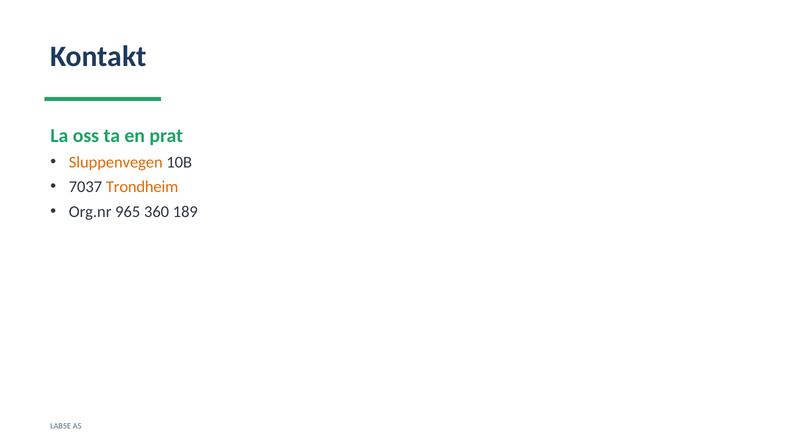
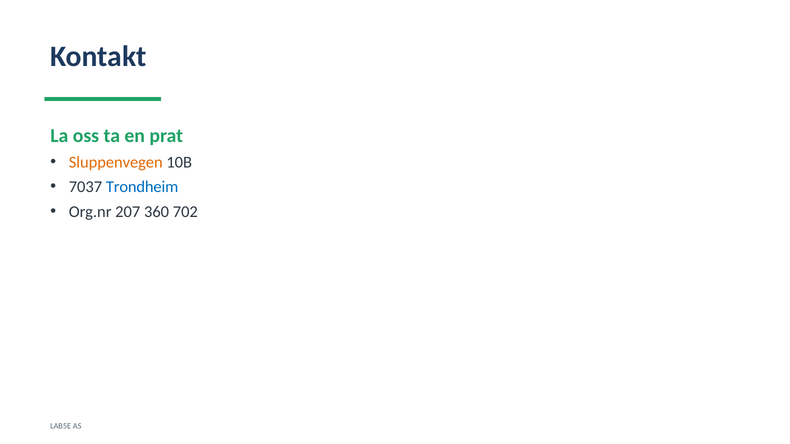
Trondheim colour: orange -> blue (142, 187)
965: 965 -> 207 (128, 212)
189: 189 -> 702 (185, 212)
